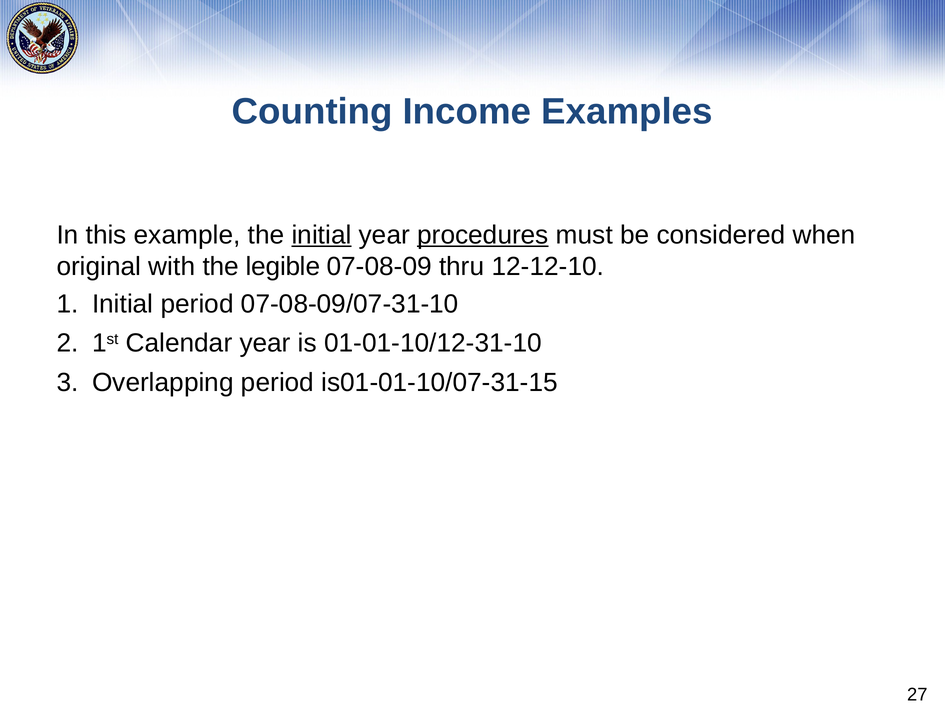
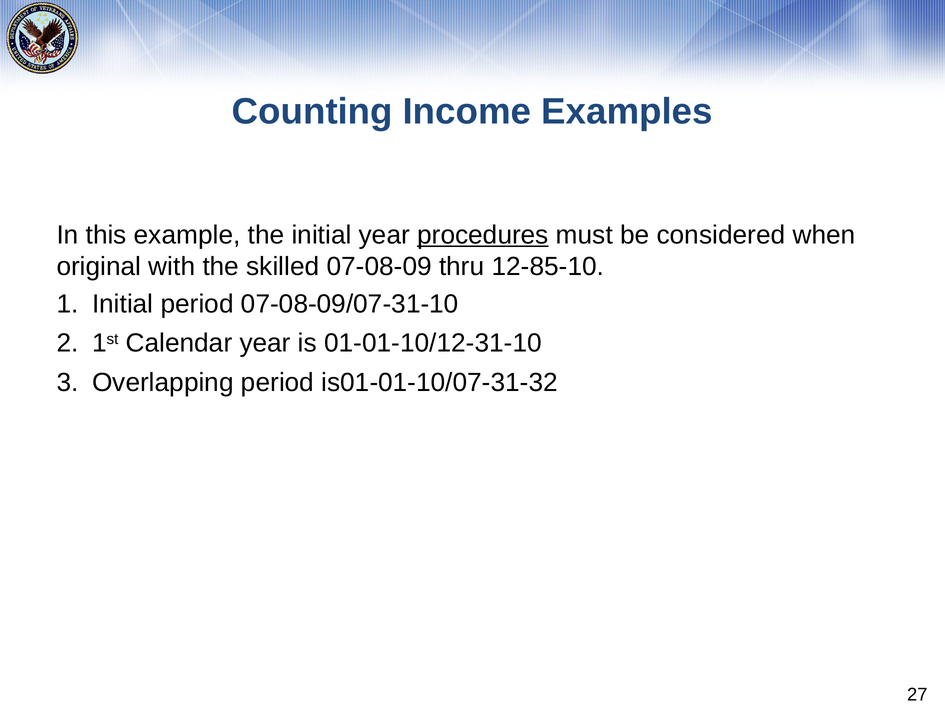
initial underline: present -> none (322, 235)
legible: legible -> skilled (283, 266)
12-12-10: 12-12-10 -> 12-85-10 (548, 266)
is01-01-10/07-31-15: is01-01-10/07-31-15 -> is01-01-10/07-31-32 (440, 383)
